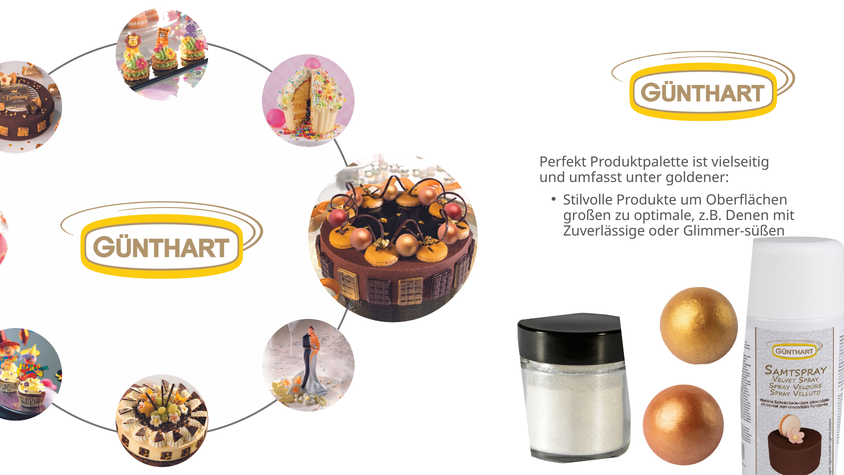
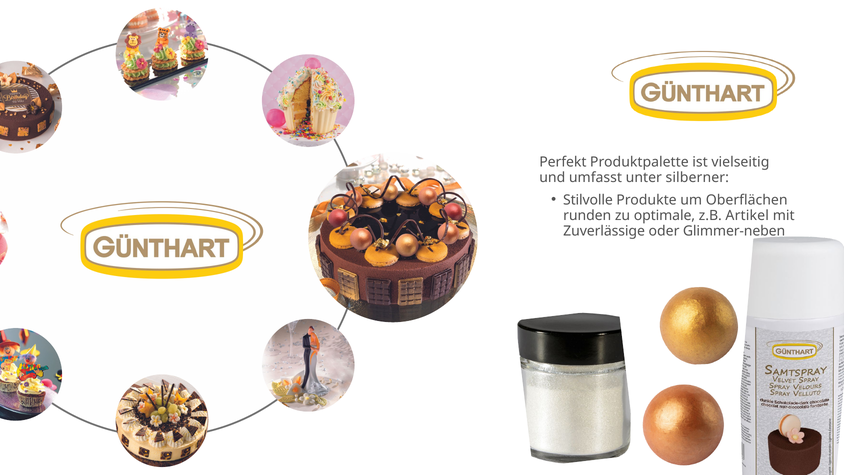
goldener: goldener -> silberner (697, 178)
großen: großen -> runden (587, 215)
Denen: Denen -> Artikel (747, 215)
Glimmer-süßen: Glimmer-süßen -> Glimmer-neben (734, 231)
